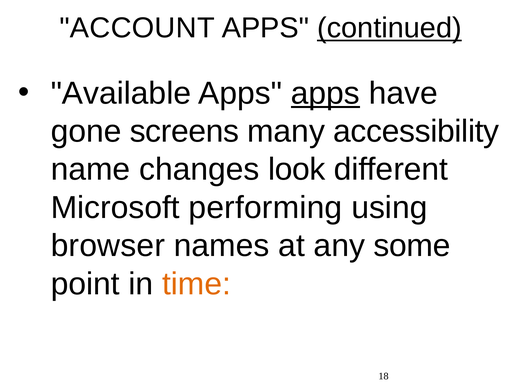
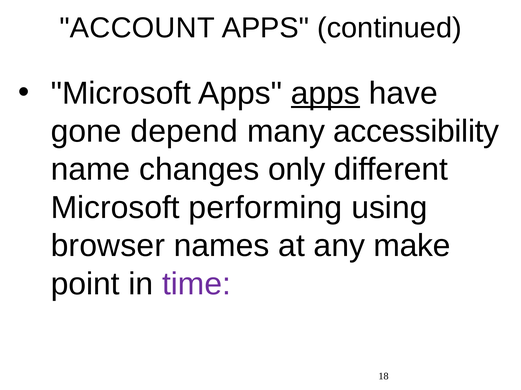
continued underline: present -> none (389, 28)
Available: Available -> Microsoft (121, 93)
screens: screens -> depend (184, 132)
look: look -> only (297, 170)
some: some -> make (412, 246)
time colour: orange -> purple (197, 284)
